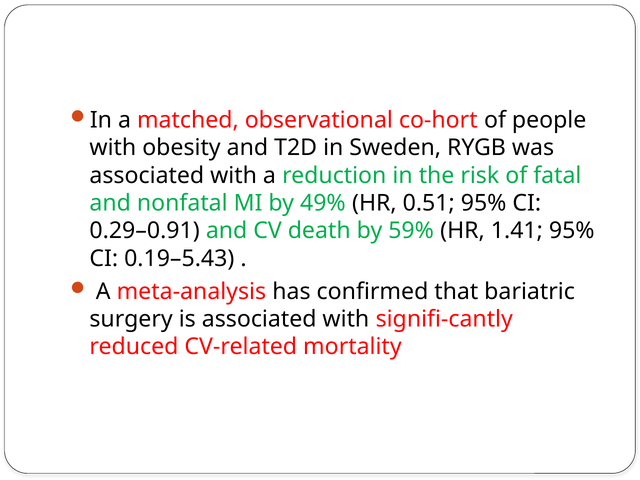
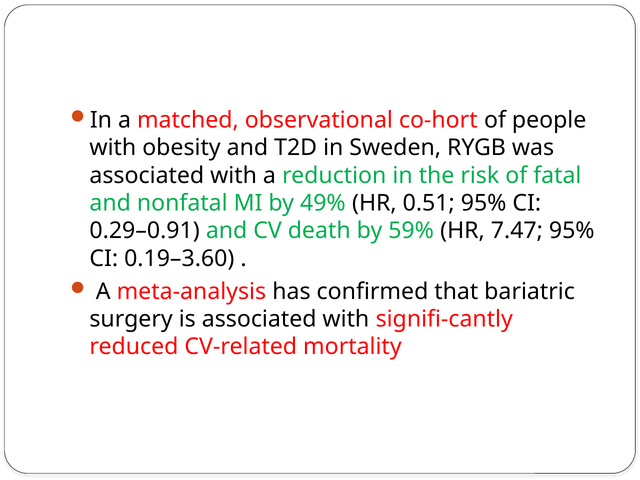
1.41: 1.41 -> 7.47 (517, 231)
0.19–5.43: 0.19–5.43 -> 0.19–3.60 (179, 259)
